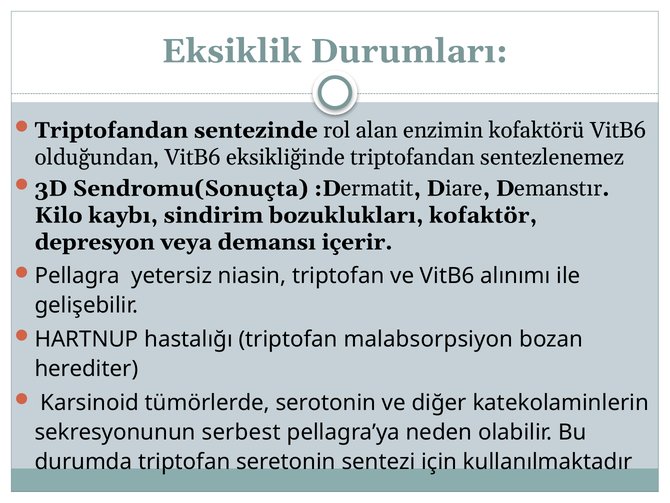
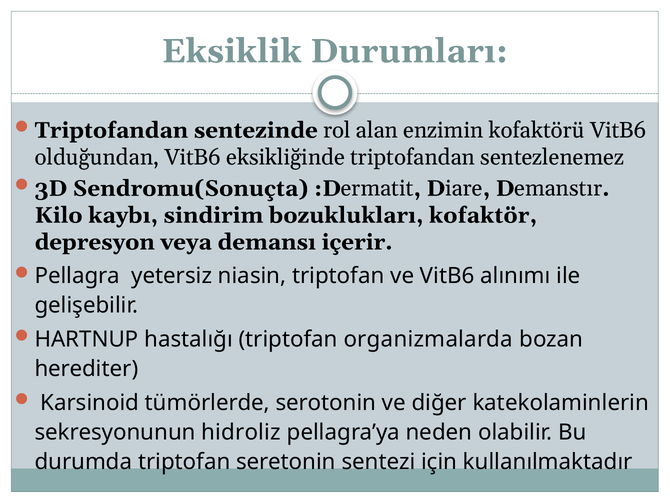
malabsorpsiyon: malabsorpsiyon -> organizmalarda (428, 339)
serbest: serbest -> hidroliz (241, 432)
